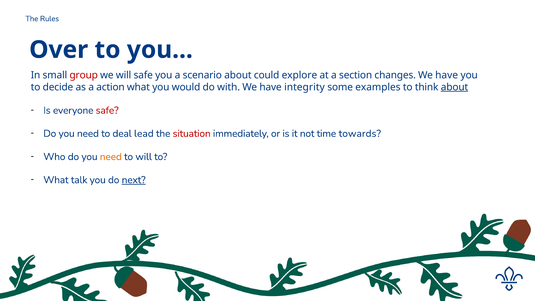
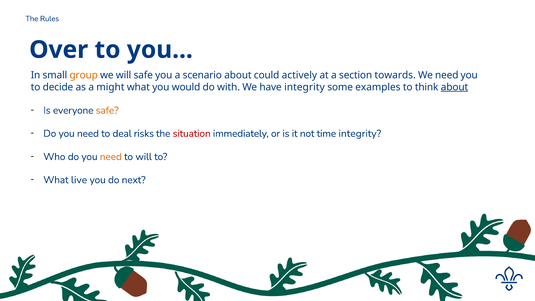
group colour: red -> orange (84, 75)
explore: explore -> actively (299, 75)
changes: changes -> towards (395, 75)
have: have -> need (447, 75)
action: action -> might (110, 87)
safe colour: red -> orange (107, 110)
lead: lead -> risks (144, 133)
time towards: towards -> integrity (360, 133)
talk: talk -> live (79, 180)
next underline: present -> none (134, 180)
